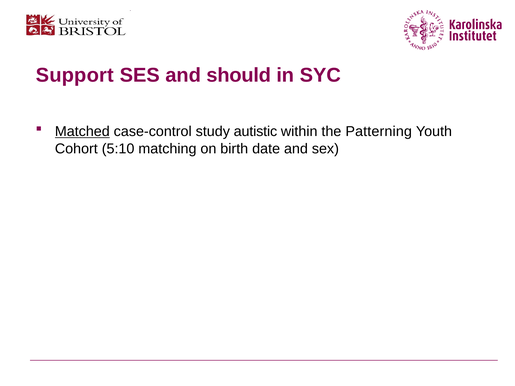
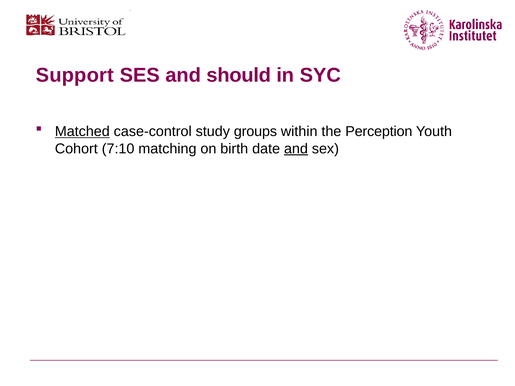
autistic: autistic -> groups (255, 132)
Patterning: Patterning -> Perception (379, 132)
5:10: 5:10 -> 7:10 (118, 149)
and underline: none -> present (296, 149)
